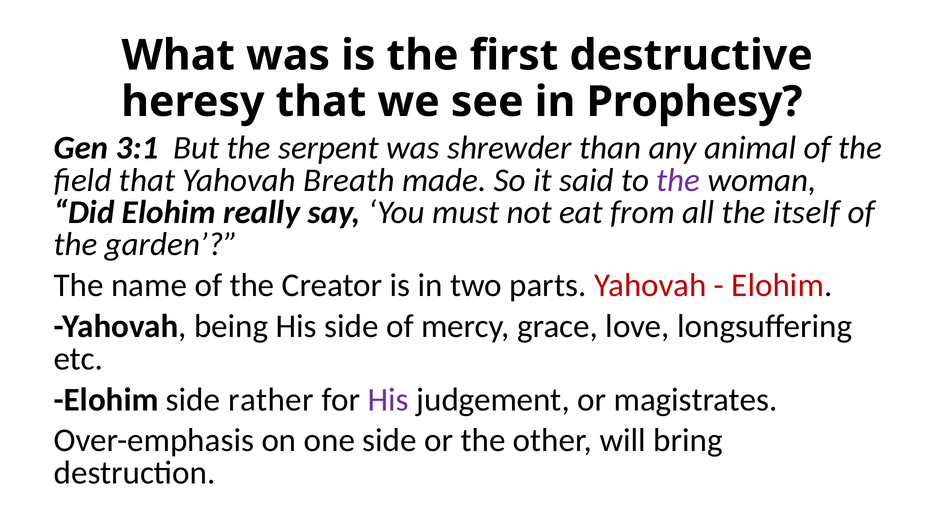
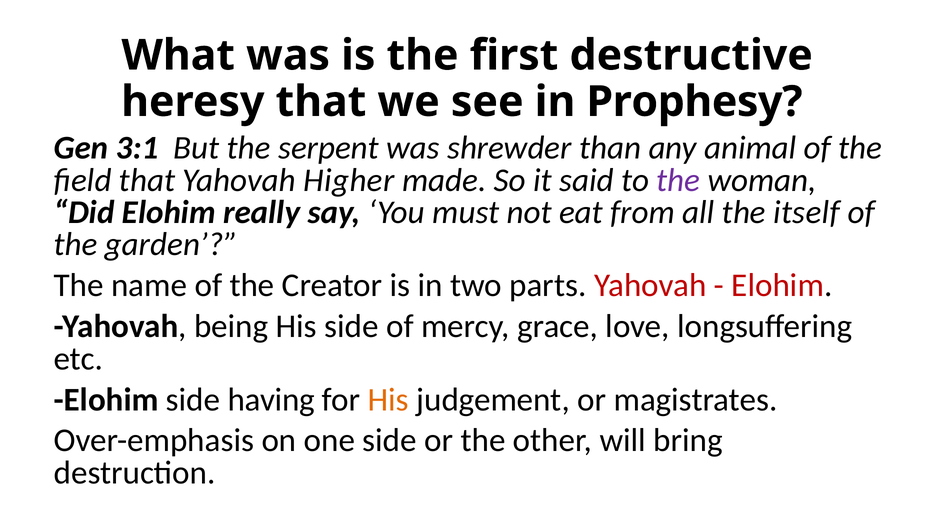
Breath: Breath -> Higher (349, 180)
rather: rather -> having (271, 400)
His colour: purple -> orange (388, 400)
